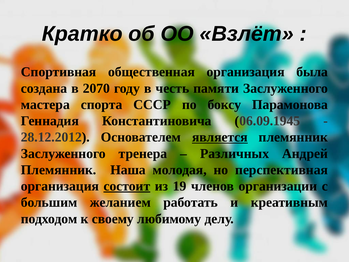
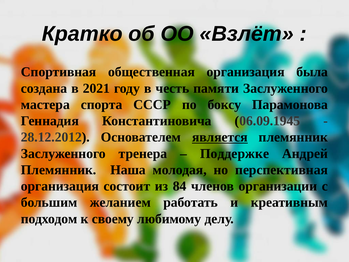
2070: 2070 -> 2021 (96, 88)
Различных: Различных -> Поддержке (235, 153)
состоит underline: present -> none (127, 186)
19: 19 -> 84 (180, 186)
